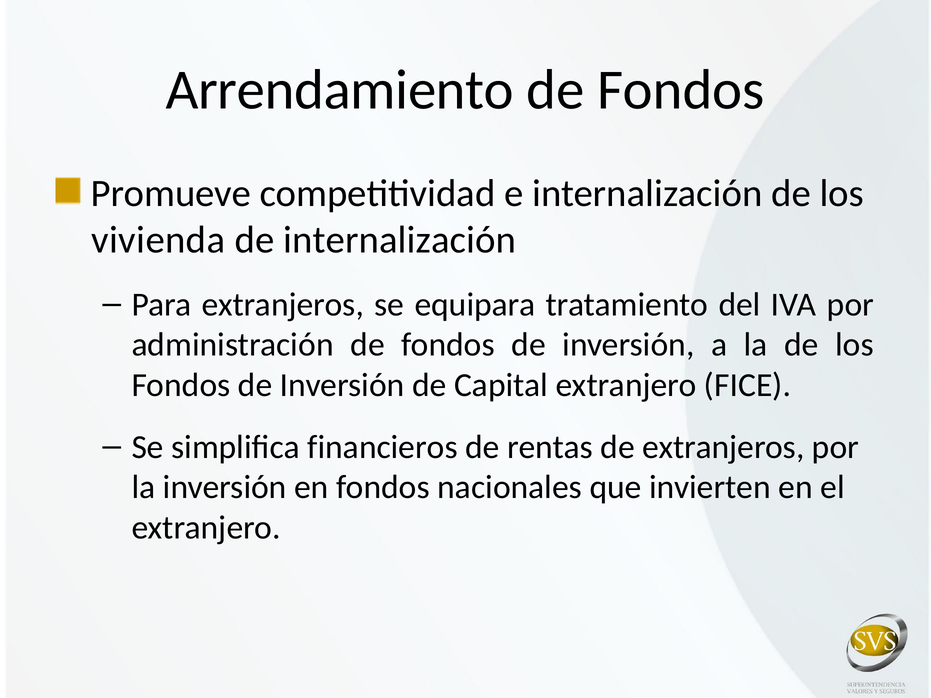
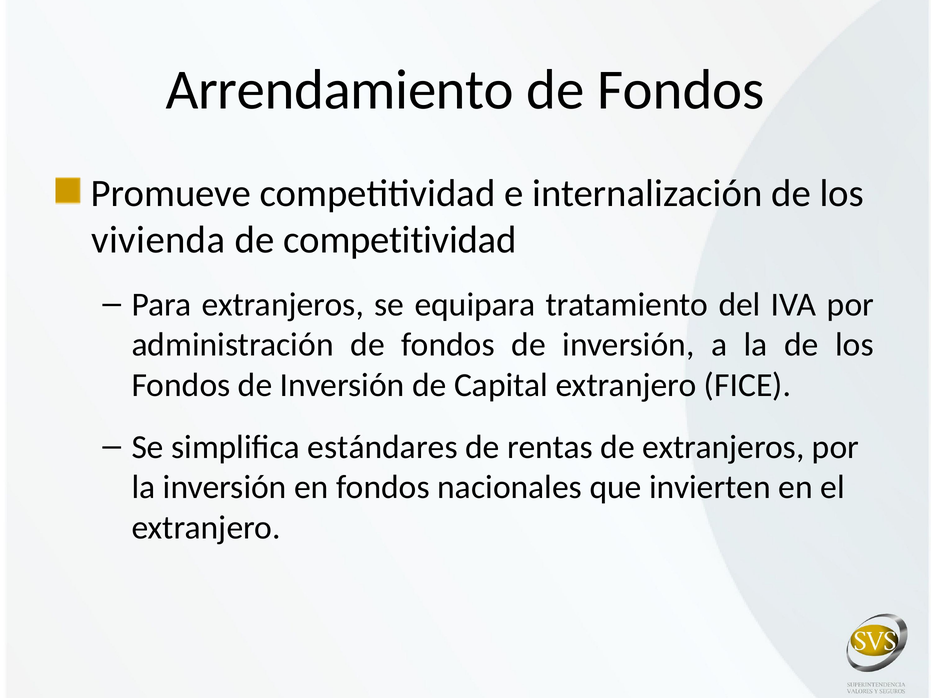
de internalización: internalización -> competitividad (400, 240)
financieros: financieros -> estándares (383, 447)
